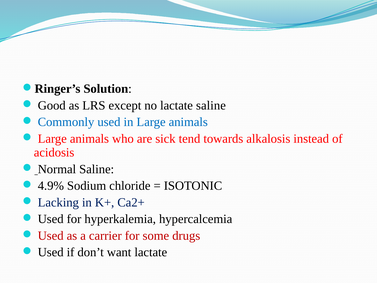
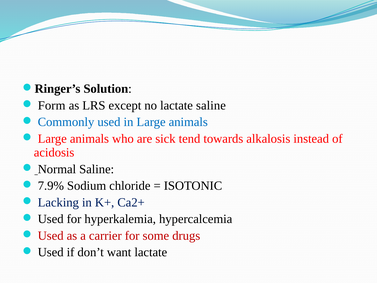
Good: Good -> Form (52, 105)
4.9%: 4.9% -> 7.9% (51, 186)
